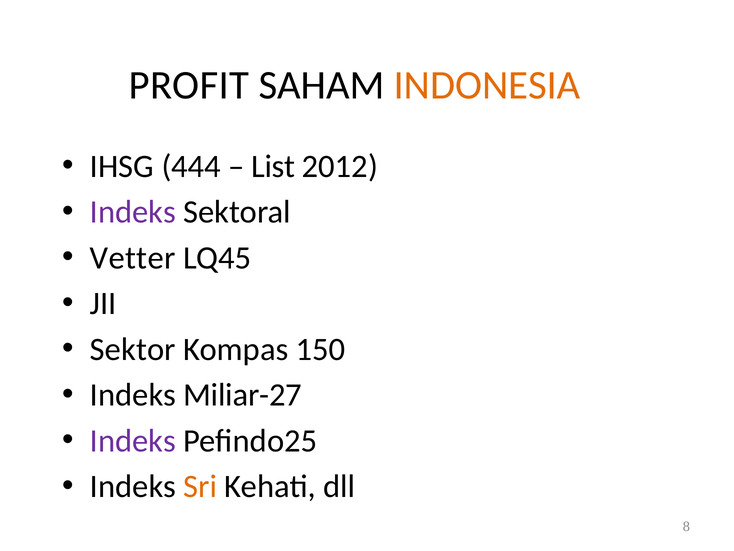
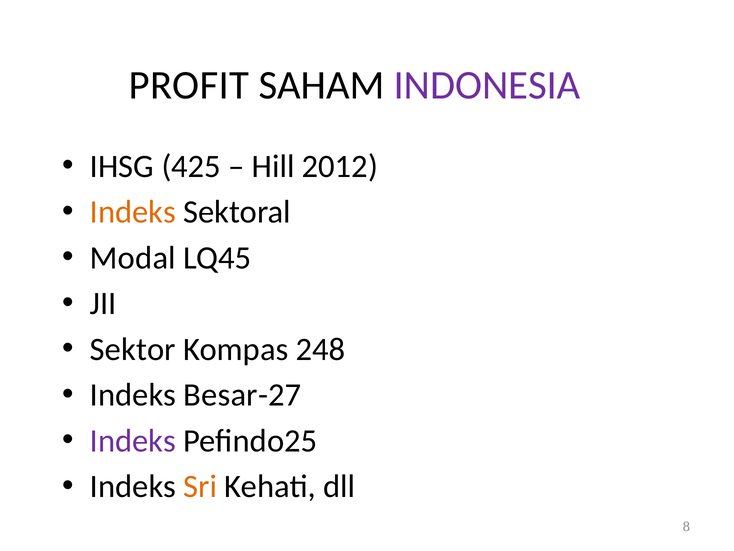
INDONESIA colour: orange -> purple (487, 85)
444: 444 -> 425 (191, 166)
List: List -> Hill (273, 166)
Indeks colour: purple -> orange (133, 212)
Vetter: Vetter -> Modal (133, 258)
150: 150 -> 248 (321, 349)
Miliar-27: Miliar-27 -> Besar-27 (242, 395)
